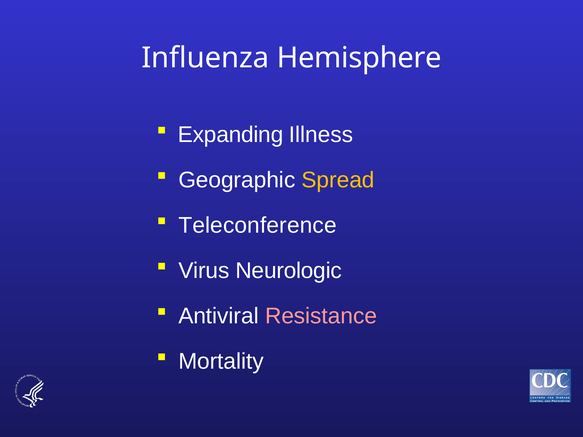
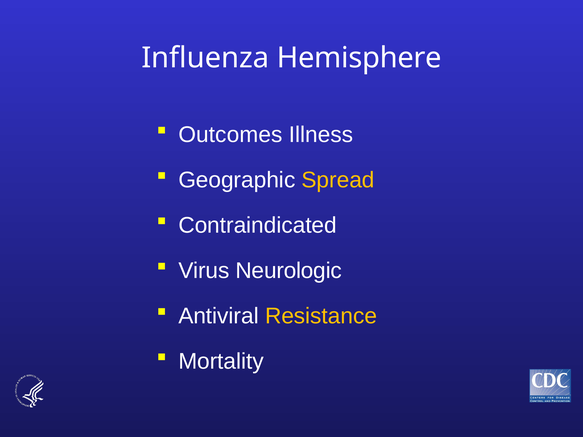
Expanding: Expanding -> Outcomes (230, 135)
Teleconference: Teleconference -> Contraindicated (258, 225)
Resistance colour: pink -> yellow (321, 316)
